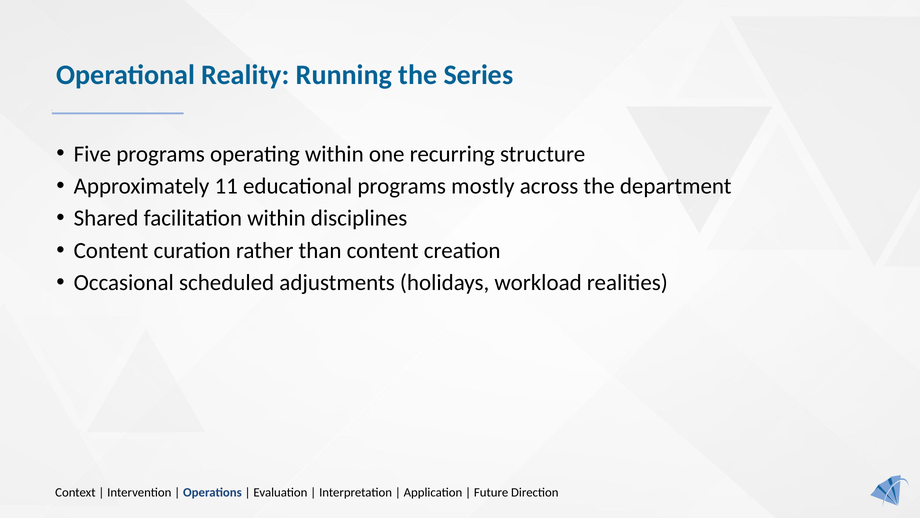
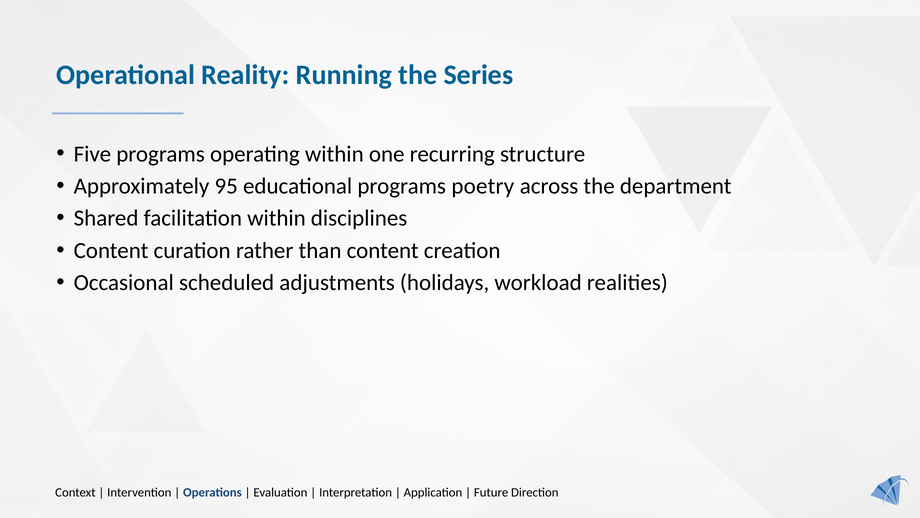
11: 11 -> 95 (226, 186)
mostly: mostly -> poetry (483, 186)
